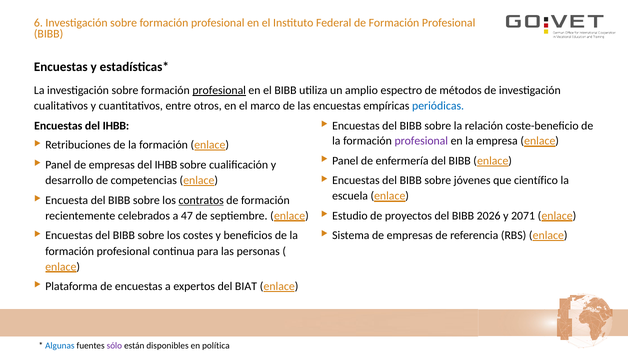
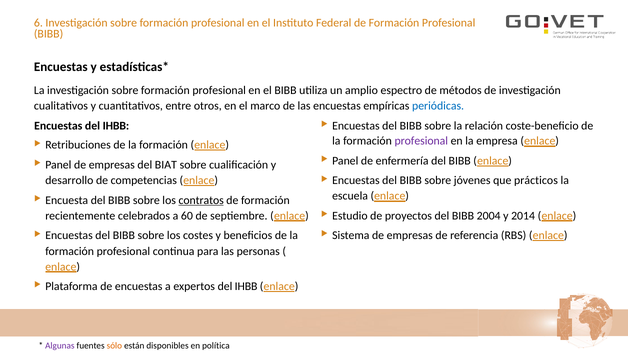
profesional underline: present -> none (219, 90)
empresas del IHBB: IHBB -> BIAT (166, 165)
científico: científico -> prácticos (536, 181)
47: 47 -> 60 (187, 216)
2026: 2026 -> 2004 (489, 216)
2071: 2071 -> 2014 (523, 216)
expertos del BIAT: BIAT -> IHBB (246, 286)
Algunas colour: blue -> purple (60, 346)
sólo colour: purple -> orange (114, 346)
